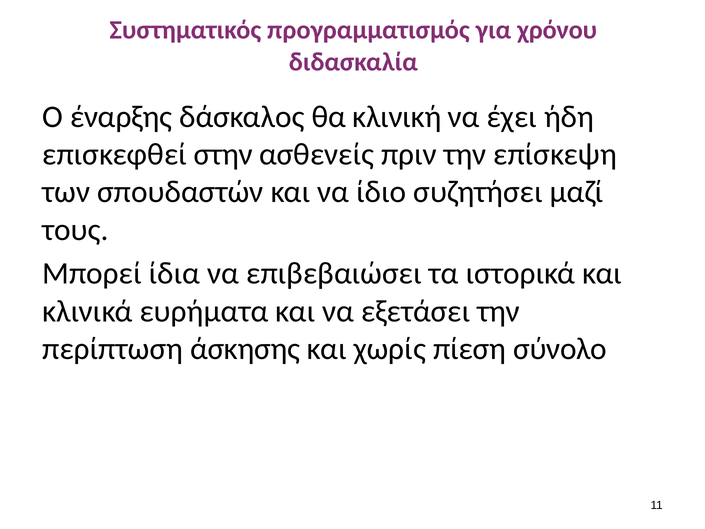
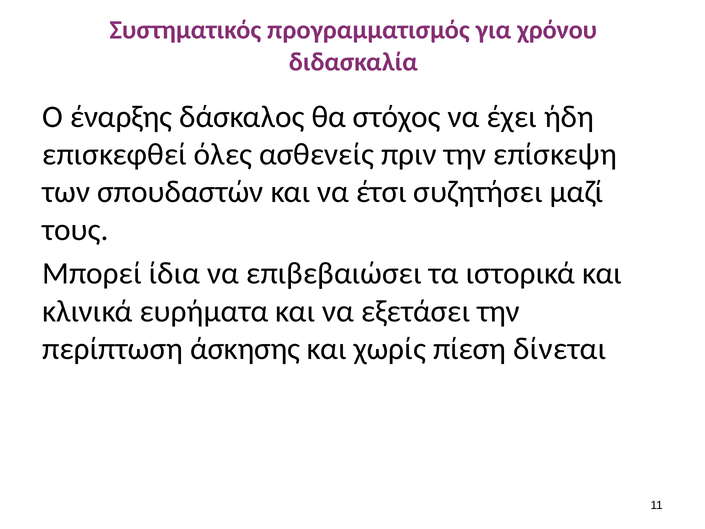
κλινική: κλινική -> στόχος (397, 117)
στην: στην -> όλες (223, 154)
ίδιο: ίδιο -> έτσι (381, 192)
σύνολο: σύνολο -> δίνεται (560, 349)
